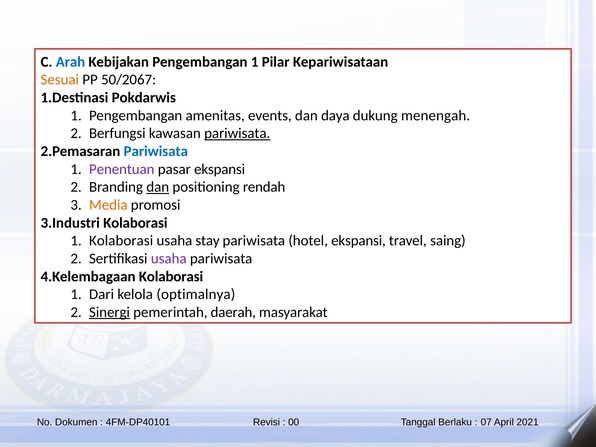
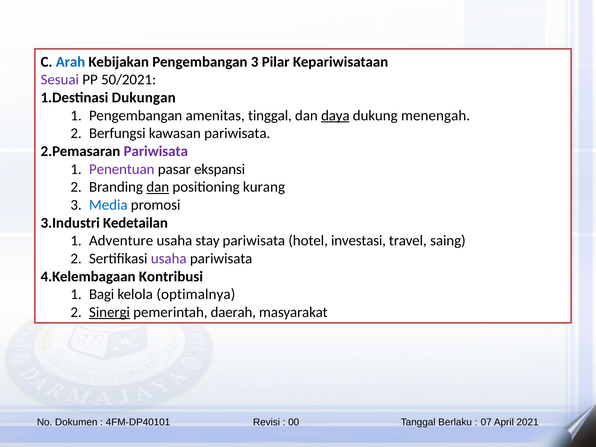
Pengembangan 1: 1 -> 3 (255, 62)
Sesuai colour: orange -> purple (60, 80)
50/2067: 50/2067 -> 50/2021 (129, 80)
Pokdarwis: Pokdarwis -> Dukungan (144, 98)
events: events -> tinggal (270, 116)
daya underline: none -> present (335, 116)
pariwisata underline: present -> none (237, 133)
Pariwisata colour: blue -> purple (156, 151)
rendah: rendah -> kurang (264, 187)
Media colour: orange -> blue (108, 205)
Kolaborasi: Kolaborasi -> Kedetailan (135, 223)
Kolaborasi: Kolaborasi -> Adventure (121, 241)
hotel ekspansi: ekspansi -> investasi (358, 241)
Kolaborasi: Kolaborasi -> Kontribusi (171, 276)
Dari: Dari -> Bagi (102, 294)
